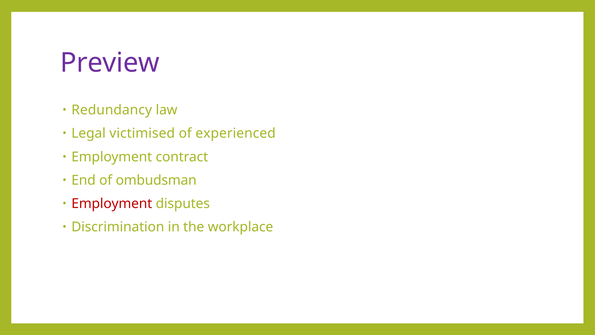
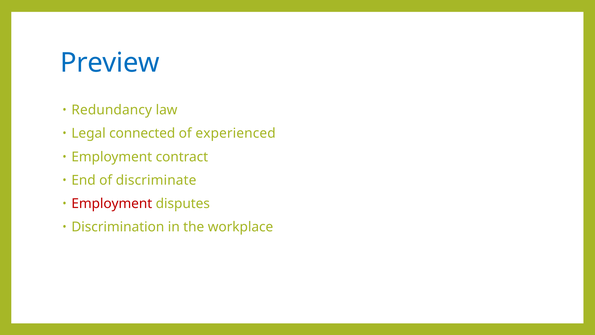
Preview colour: purple -> blue (110, 63)
victimised: victimised -> connected (142, 133)
ombudsman: ombudsman -> discriminate (156, 180)
